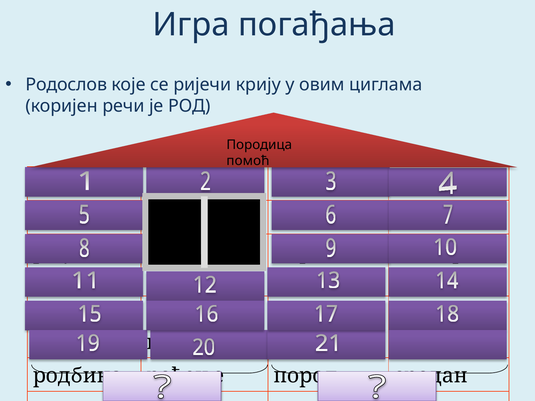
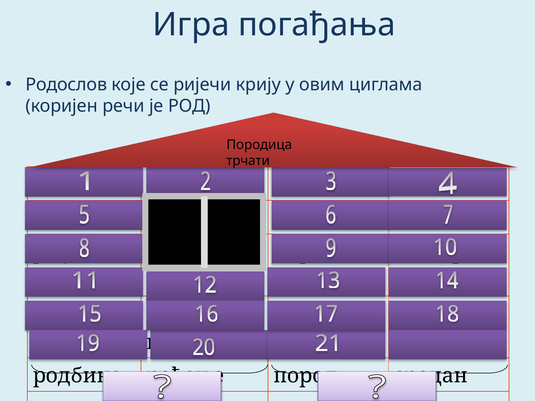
помоћ: помоћ -> трчати (248, 161)
